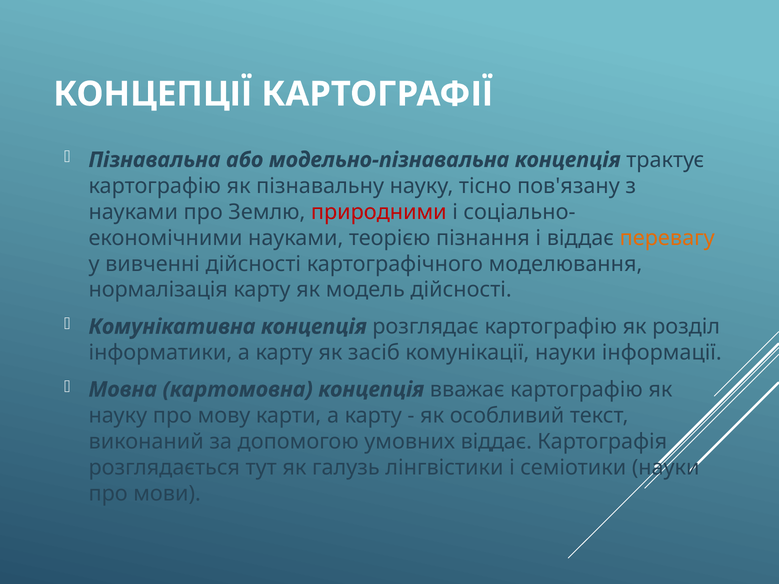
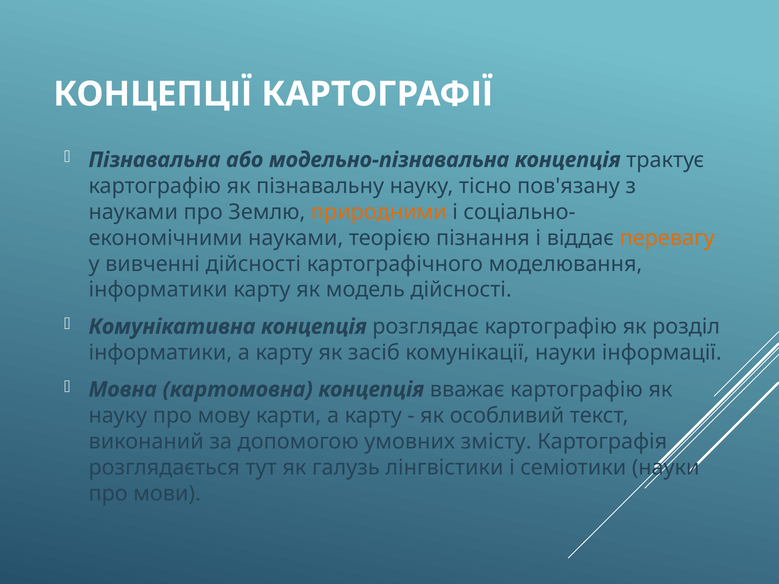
природними colour: red -> orange (379, 212)
нормалізація: нормалізація -> інформатики (158, 290)
умовних віддає: віддає -> змісту (496, 442)
